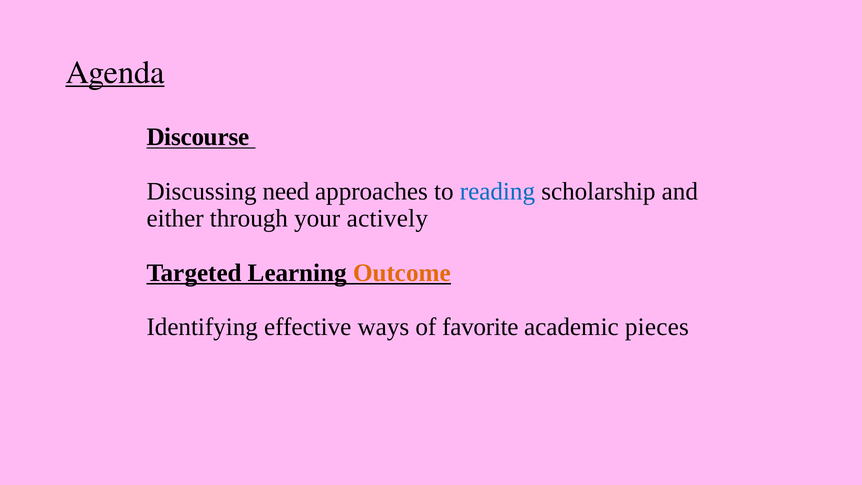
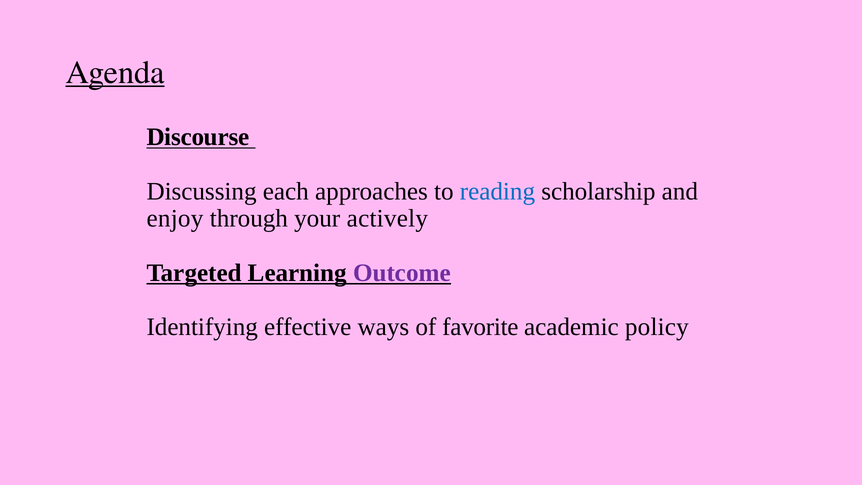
need: need -> each (286, 191)
either: either -> enjoy (175, 218)
Outcome colour: orange -> purple (402, 273)
pieces: pieces -> policy (657, 327)
